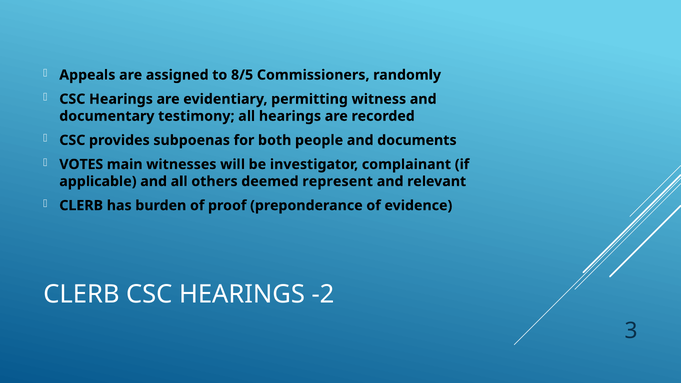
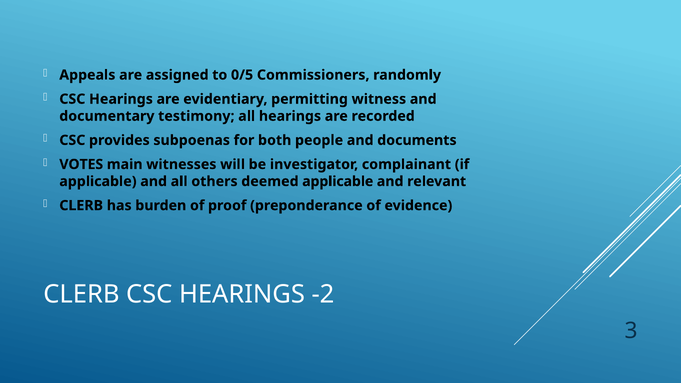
8/5: 8/5 -> 0/5 (242, 75)
deemed represent: represent -> applicable (338, 181)
